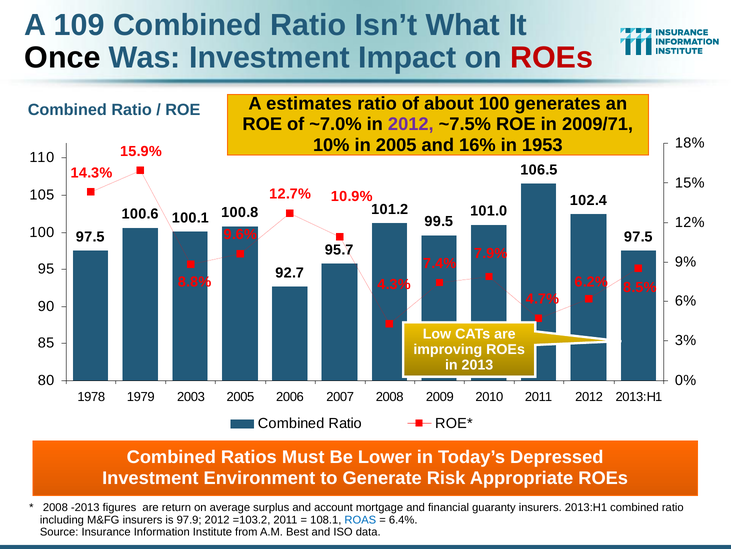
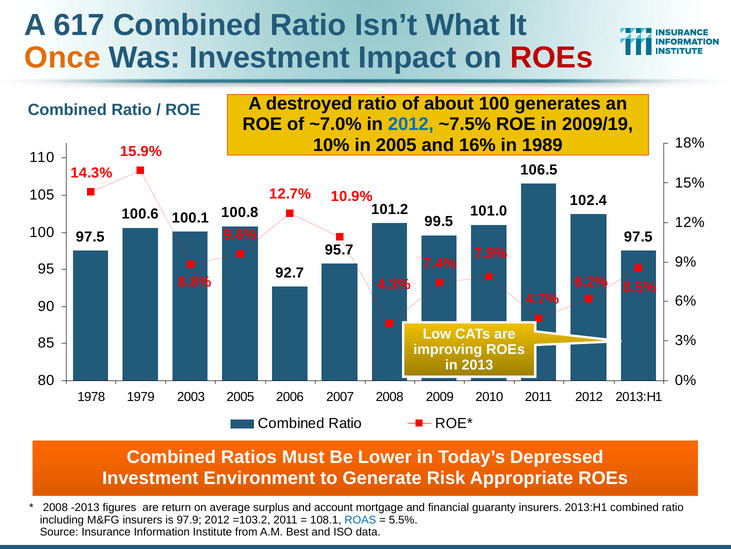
109: 109 -> 617 (79, 25)
Once colour: black -> orange (63, 58)
estimates: estimates -> destroyed (309, 103)
2012 colour: purple -> blue (411, 124)
2009/71: 2009/71 -> 2009/19 (598, 124)
1953: 1953 -> 1989 (542, 145)
6.4%: 6.4% -> 5.5% (403, 519)
